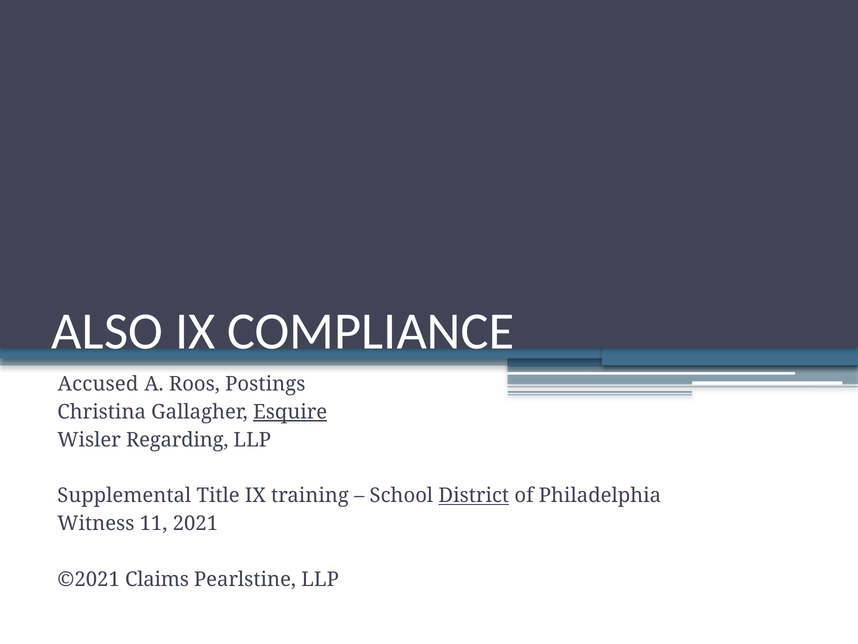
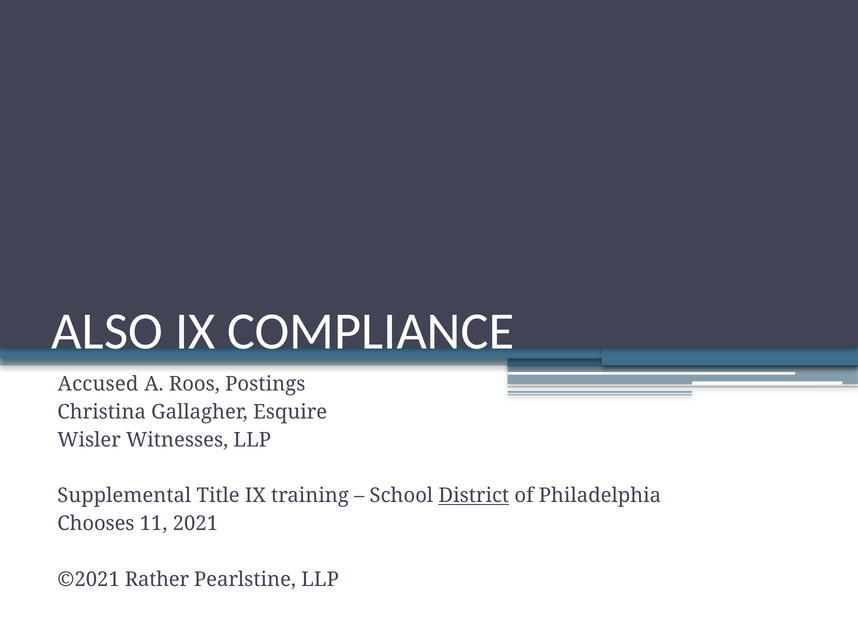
Esquire underline: present -> none (290, 412)
Regarding: Regarding -> Witnesses (177, 440)
Witness: Witness -> Chooses (96, 523)
Claims: Claims -> Rather (157, 579)
